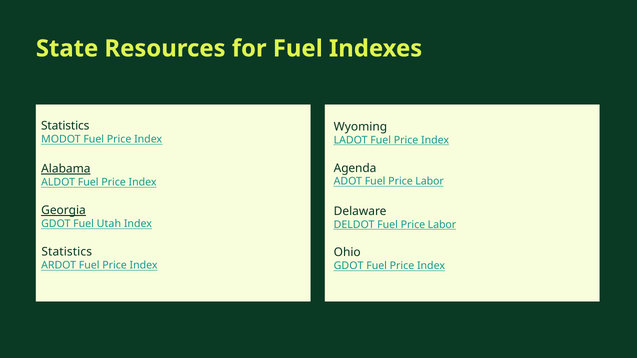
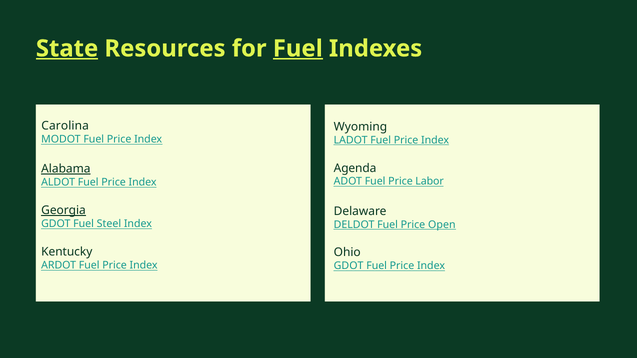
State underline: none -> present (67, 49)
Fuel underline: none -> present (298, 49)
Statistics: Statistics -> Carolina (65, 126)
Utah: Utah -> Steel (109, 224)
DELDOT Fuel Price Labor: Labor -> Open (442, 225)
Statistics: Statistics -> Kentucky (67, 252)
